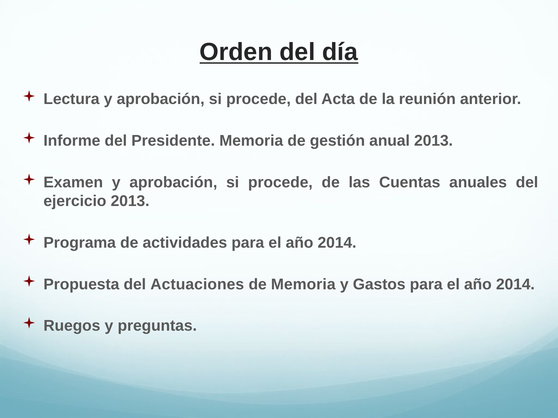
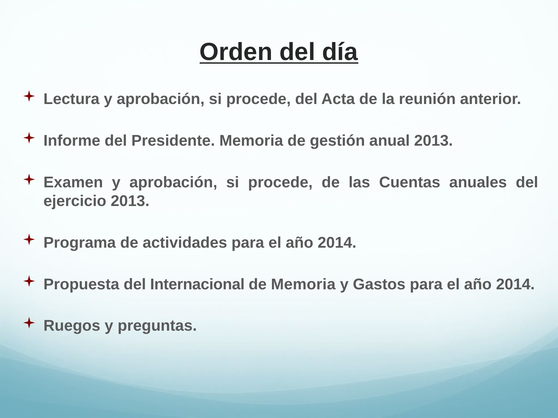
Actuaciones: Actuaciones -> Internacional (197, 285)
